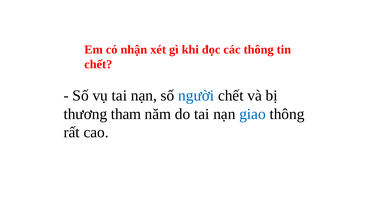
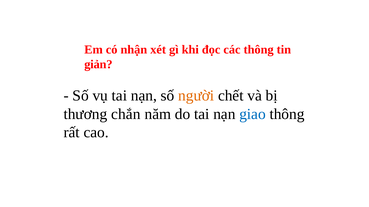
chết: chết -> giản (98, 64)
người colour: blue -> orange (196, 96)
tham: tham -> chắn (126, 114)
